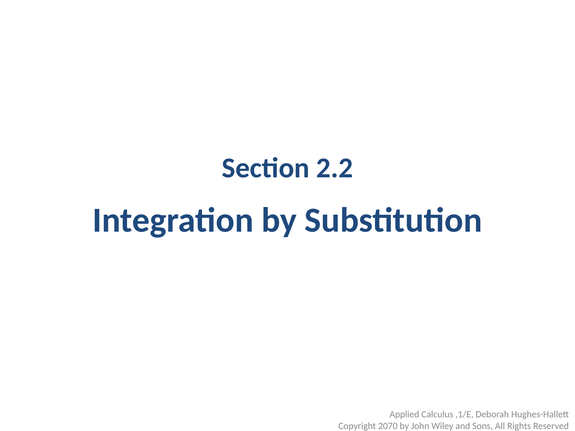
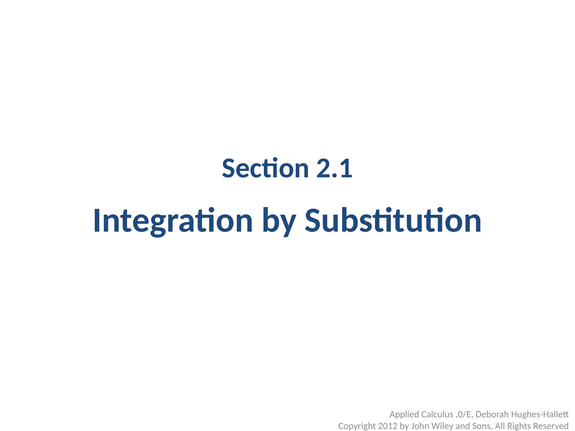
2.2: 2.2 -> 2.1 (335, 168)
,1/E: ,1/E -> ,0/E (464, 415)
2070: 2070 -> 2012 (388, 426)
